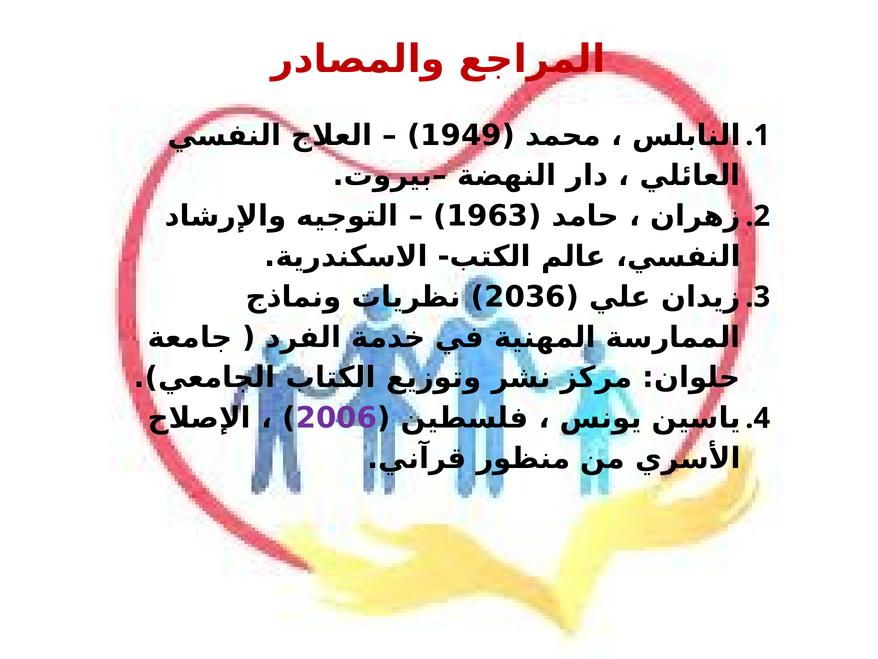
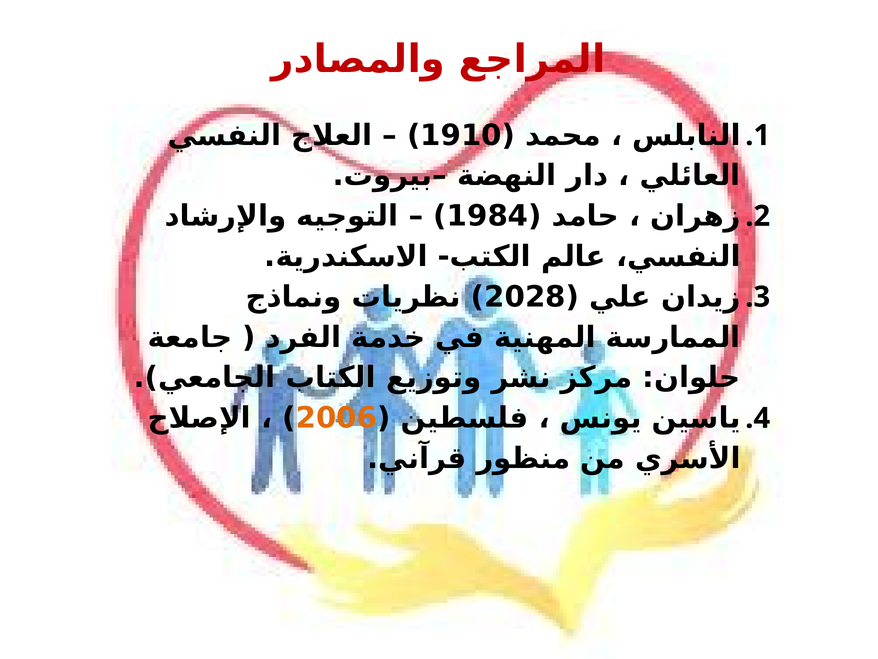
1949: 1949 -> 1910 (461, 135)
1963: 1963 -> 1984 (488, 216)
2036: 2036 -> 2028 (525, 297)
2006 colour: purple -> orange (336, 418)
